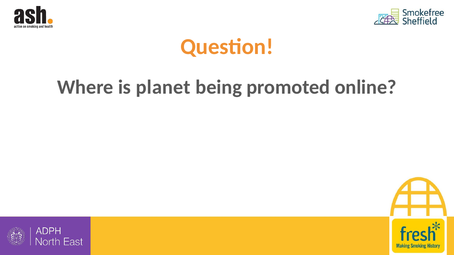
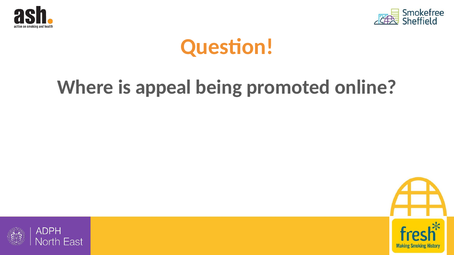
planet: planet -> appeal (163, 87)
